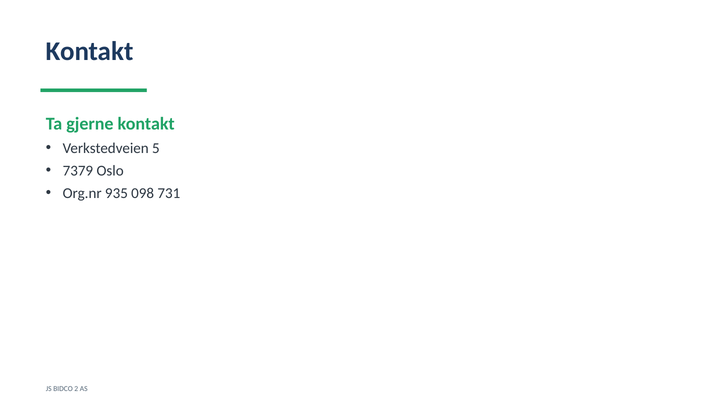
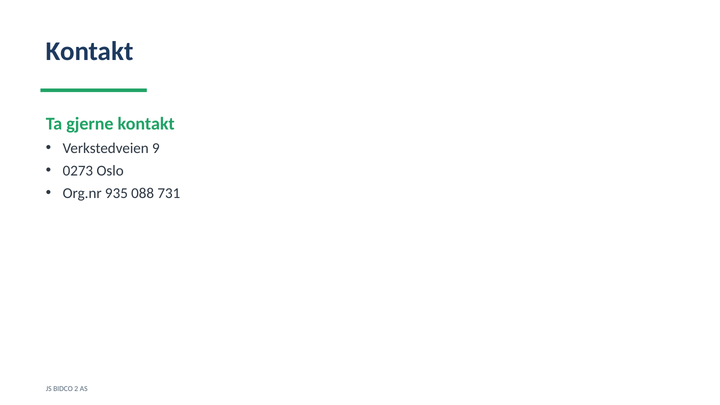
5: 5 -> 9 (156, 148)
7379: 7379 -> 0273 (78, 171)
098: 098 -> 088 (143, 193)
